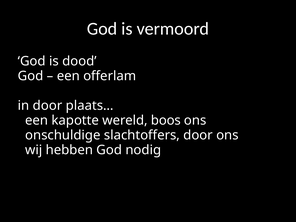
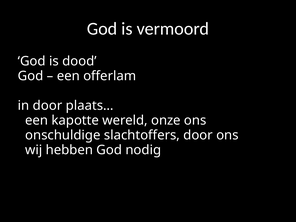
boos: boos -> onze (166, 120)
